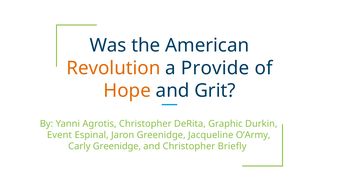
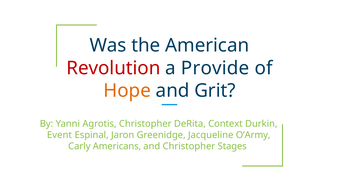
Revolution colour: orange -> red (113, 68)
Graphic: Graphic -> Context (225, 124)
Carly Greenidge: Greenidge -> Americans (117, 146)
Briefly: Briefly -> Stages (232, 146)
